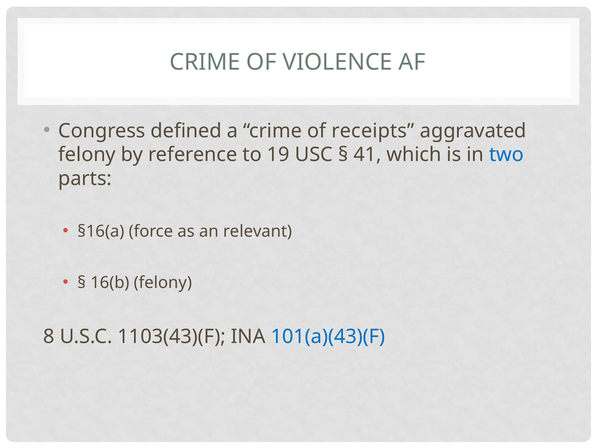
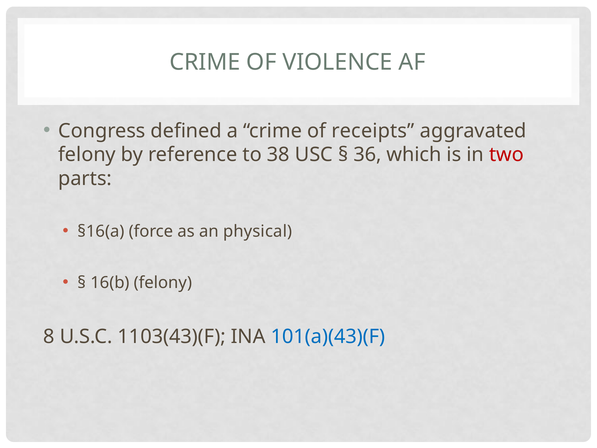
19: 19 -> 38 (278, 155)
41: 41 -> 36 (367, 155)
two colour: blue -> red (507, 155)
relevant: relevant -> physical (258, 231)
